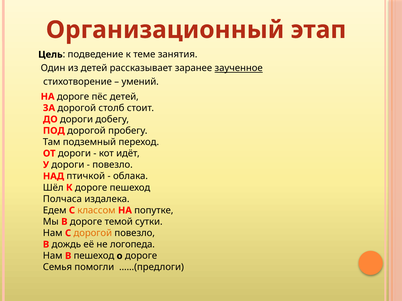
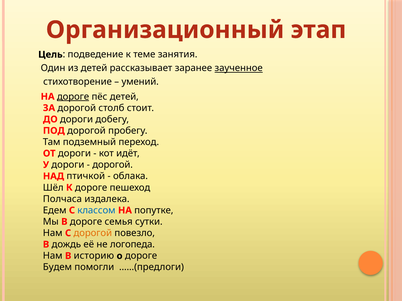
дороге underline: none -> present (73, 97)
повезло: повезло -> дорогой (113, 165)
классом colour: orange -> blue (96, 211)
темой: темой -> семья (119, 222)
В пешеход: пешеход -> историю (94, 256)
Семья: Семья -> Будем (57, 268)
